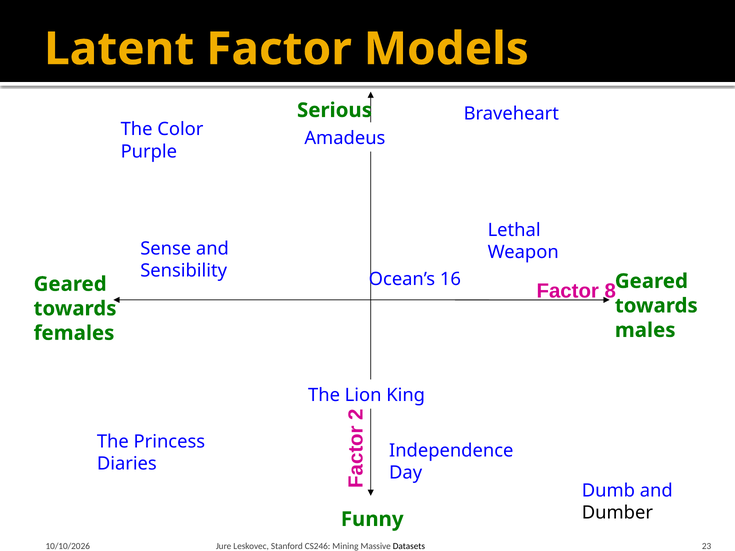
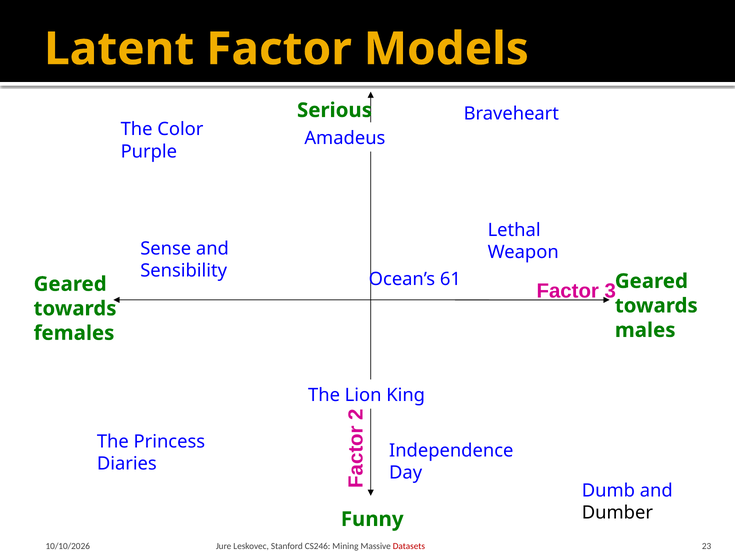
16: 16 -> 61 (450, 279)
8: 8 -> 3 (610, 291)
Datasets colour: black -> red (409, 546)
